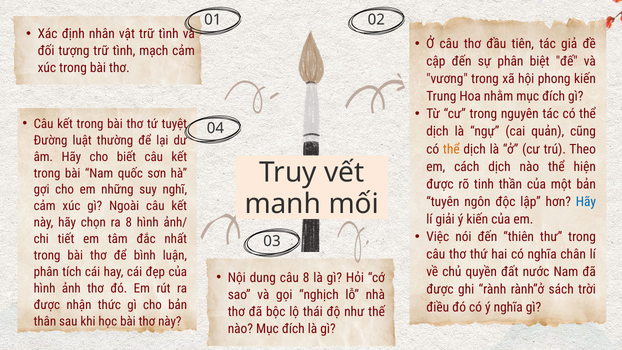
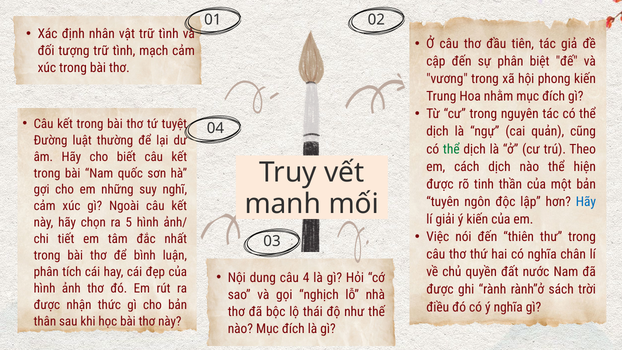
thể colour: orange -> green (451, 149)
ra 8: 8 -> 5 (129, 223)
câu 8: 8 -> 4 (306, 278)
